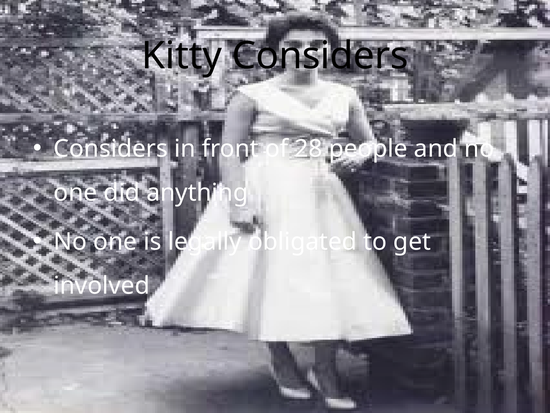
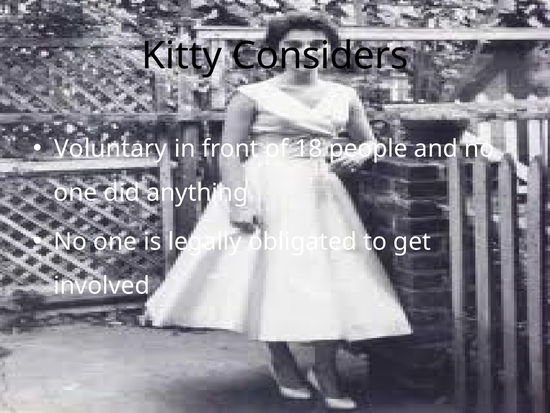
Considers: Considers -> Voluntary (111, 148)
28: 28 -> 18 (309, 148)
